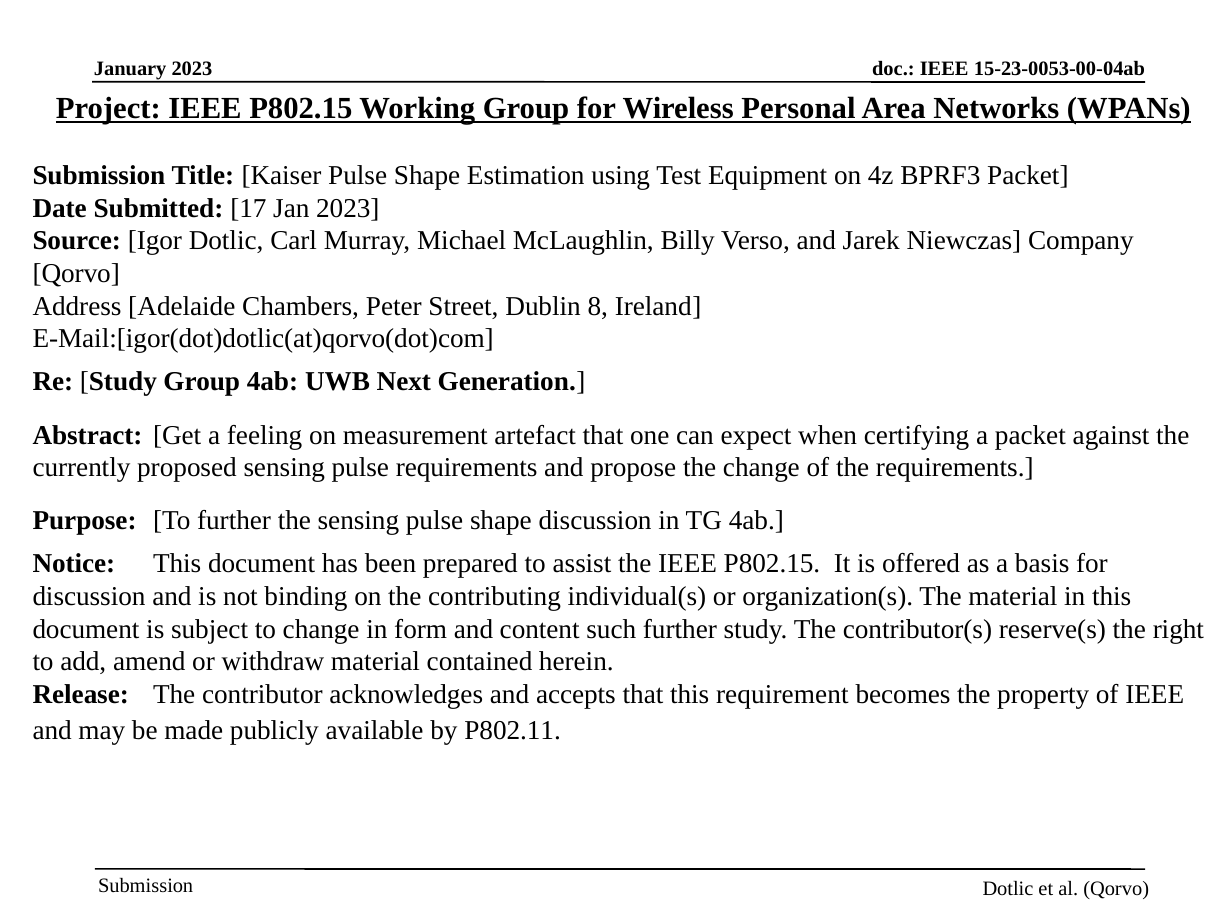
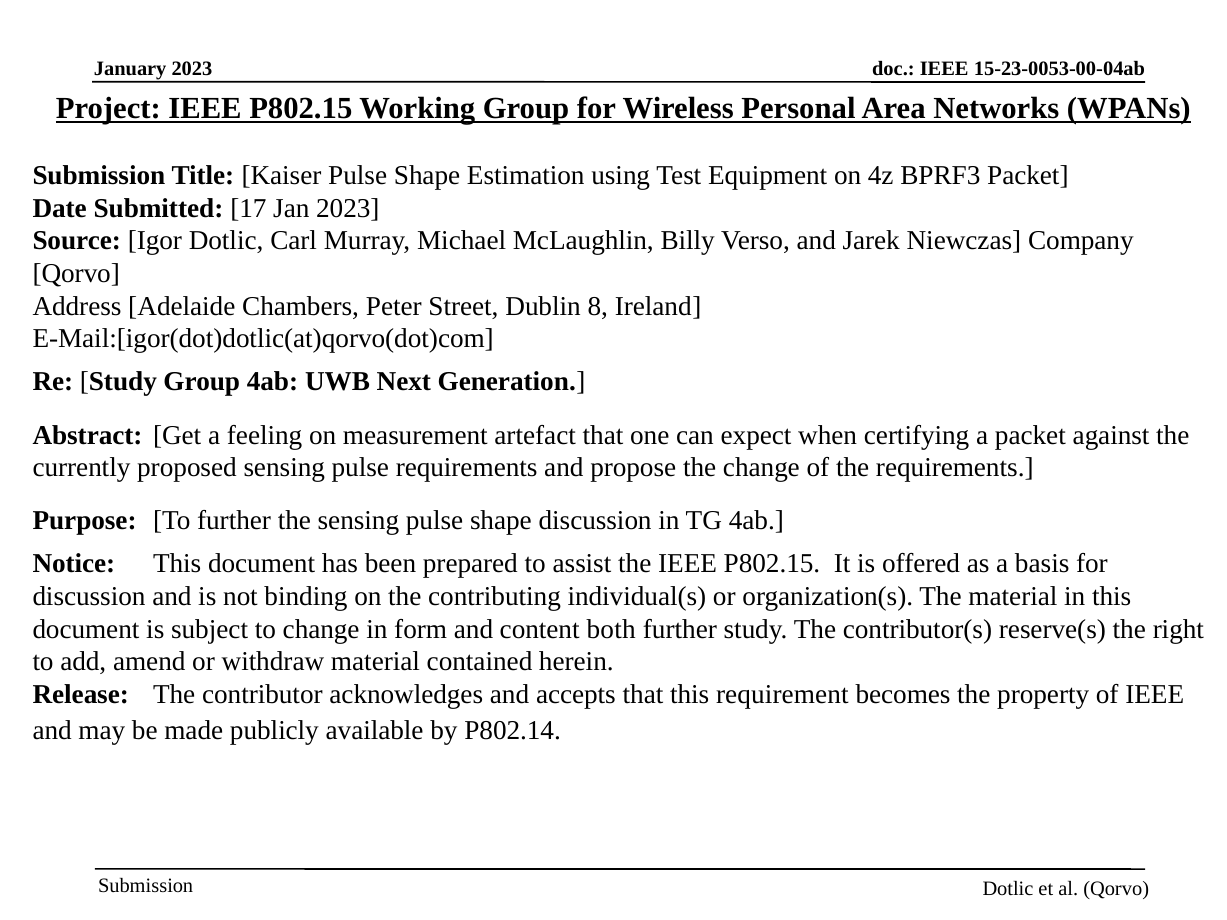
such: such -> both (611, 629)
P802.11: P802.11 -> P802.14 (513, 731)
